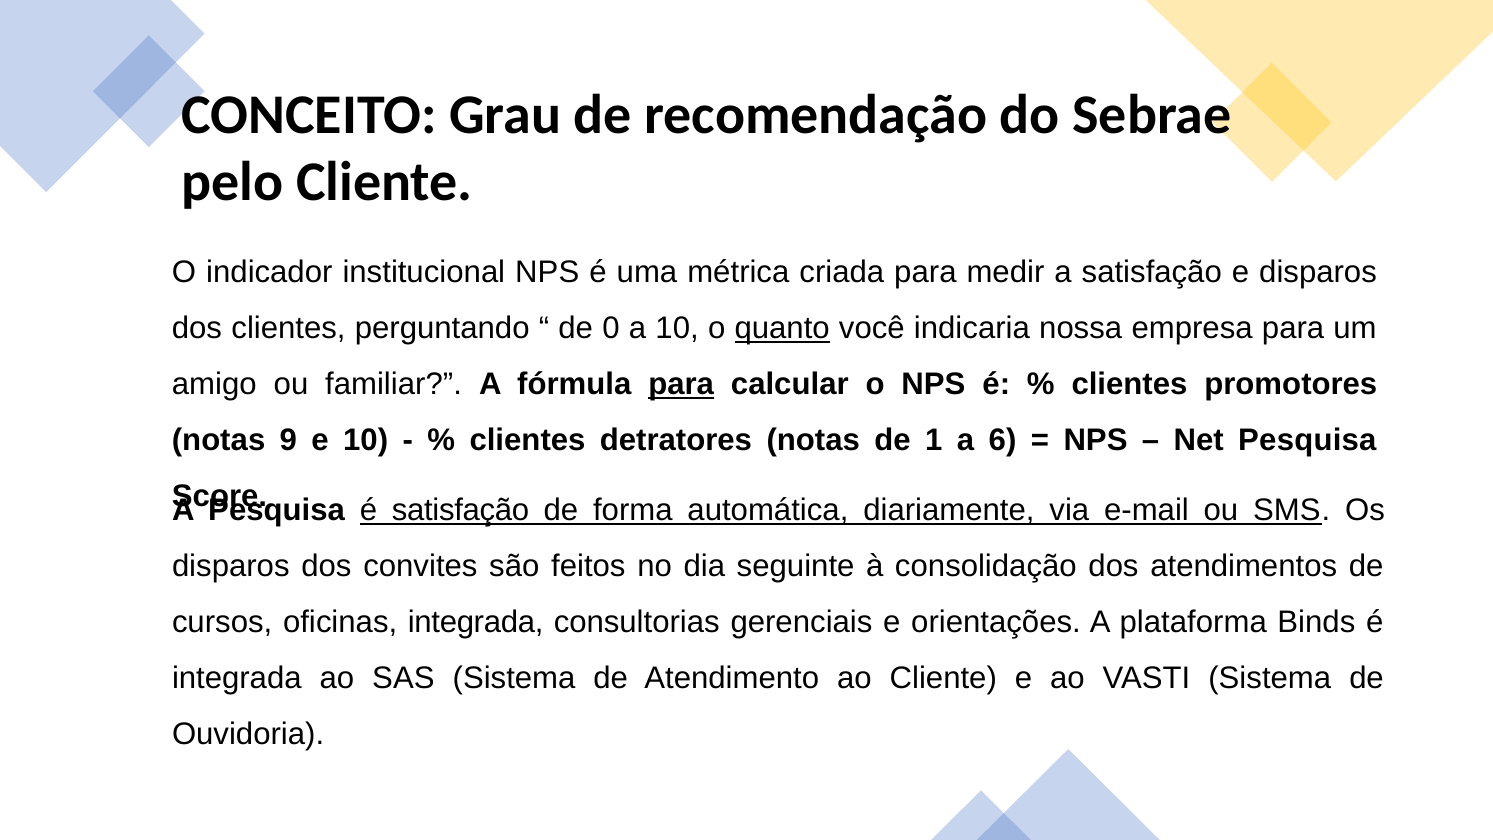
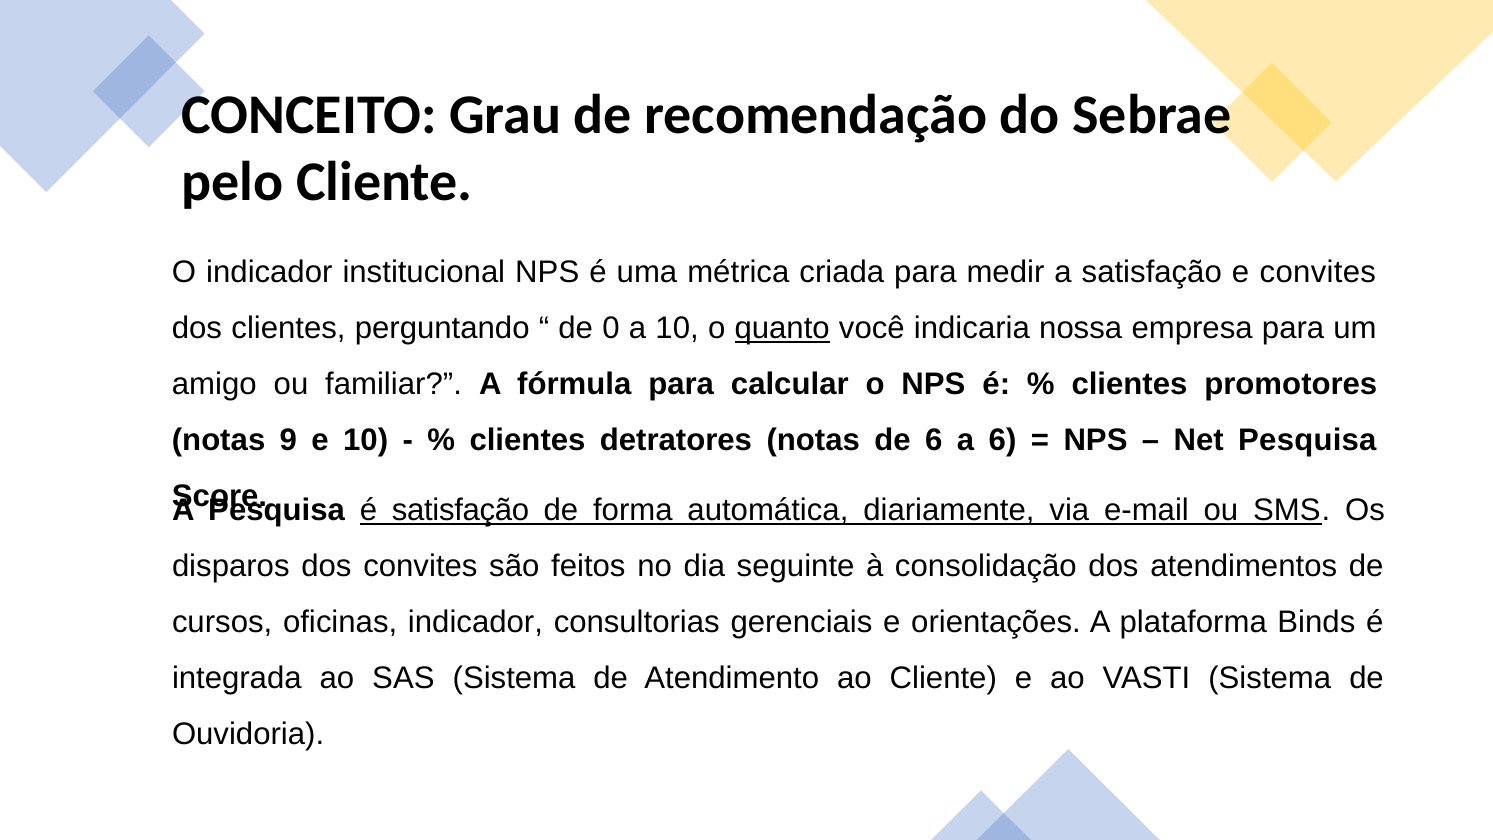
e disparos: disparos -> convites (1318, 272)
para underline: present -> none (681, 384)
de 1: 1 -> 6 (934, 440)
oficinas integrada: integrada -> indicador (475, 622)
